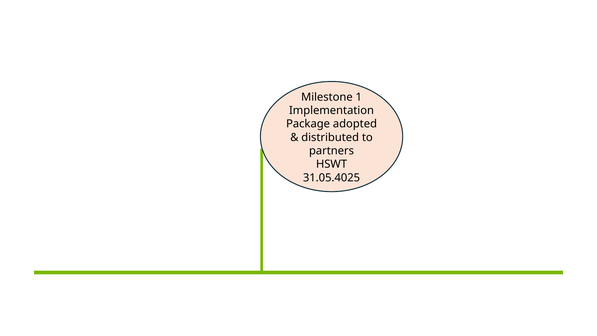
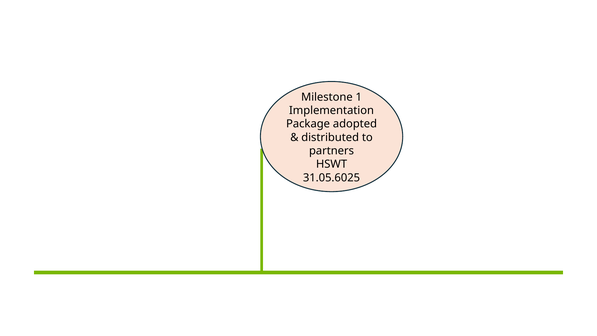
31.05.4025: 31.05.4025 -> 31.05.6025 (332, 178)
